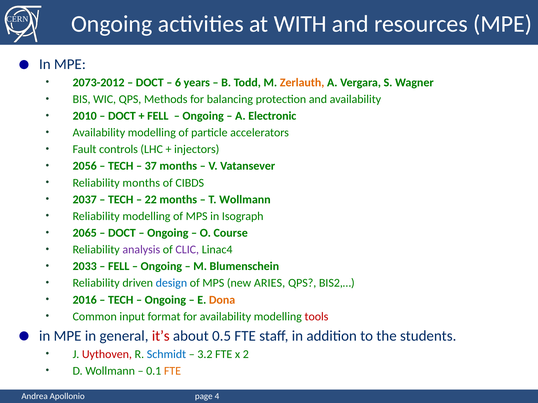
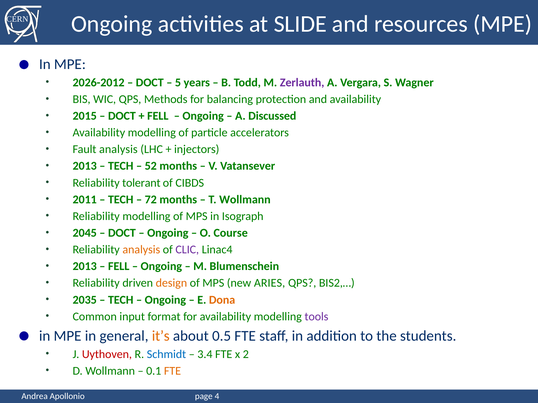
WITH: WITH -> SLIDE (300, 24)
2073-2012: 2073-2012 -> 2026-2012 (99, 83)
6: 6 -> 5 (178, 83)
Zerlauth colour: orange -> purple (302, 83)
2010: 2010 -> 2015 (85, 116)
Electronic: Electronic -> Discussed (272, 116)
Fault controls: controls -> analysis (118, 150)
2056: 2056 -> 2013 (85, 166)
37: 37 -> 52 (151, 166)
Reliability months: months -> tolerant (141, 183)
2037: 2037 -> 2011 (85, 200)
22: 22 -> 72 (151, 200)
2065: 2065 -> 2045 (85, 233)
analysis colour: purple -> orange (141, 250)
2033: 2033 -> 2013 (85, 267)
design colour: blue -> orange (171, 283)
2016: 2016 -> 2035 (85, 300)
tools colour: red -> purple (316, 317)
it’s colour: red -> orange (161, 336)
3.2: 3.2 -> 3.4 (205, 355)
